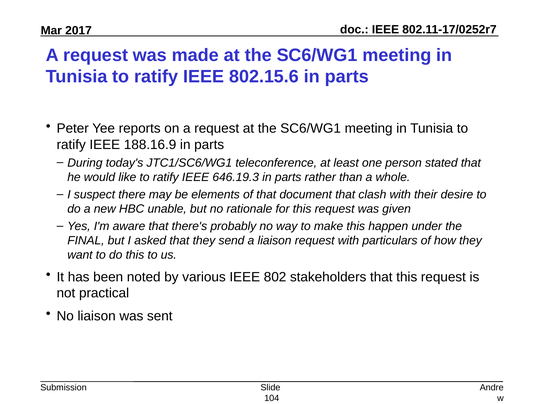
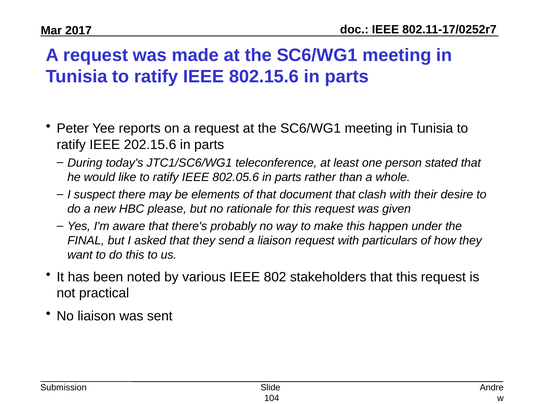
188.16.9: 188.16.9 -> 202.15.6 (150, 145)
646.19.3: 646.19.3 -> 802.05.6 (236, 177)
unable: unable -> please (167, 209)
